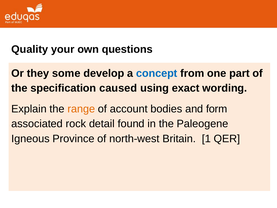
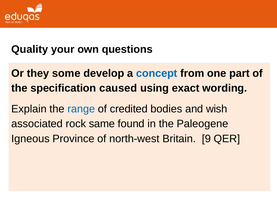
range colour: orange -> blue (81, 109)
account: account -> credited (129, 109)
form: form -> wish (217, 109)
detail: detail -> same (102, 124)
1: 1 -> 9 (206, 138)
